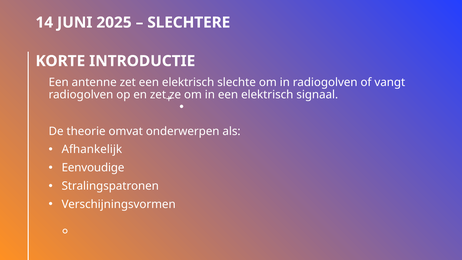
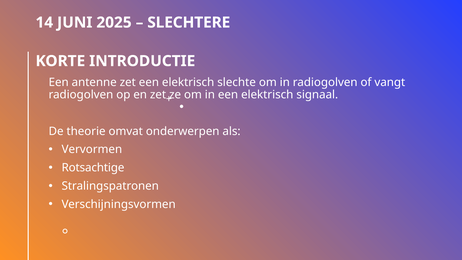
Afhankelijk: Afhankelijk -> Vervormen (92, 149)
Eenvoudige: Eenvoudige -> Rotsachtige (93, 168)
